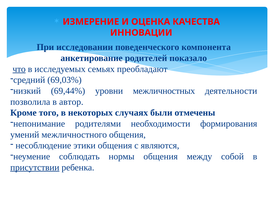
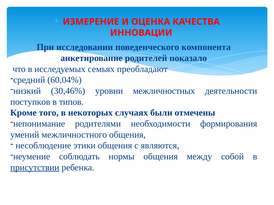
что underline: present -> none (19, 69)
69,03%: 69,03% -> 60,04% (64, 80)
69,44%: 69,44% -> 30,46% (68, 91)
позволила: позволила -> поступков (30, 102)
автор: автор -> типов (71, 102)
